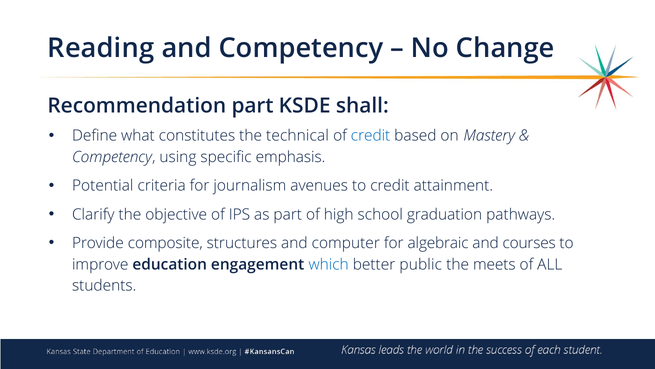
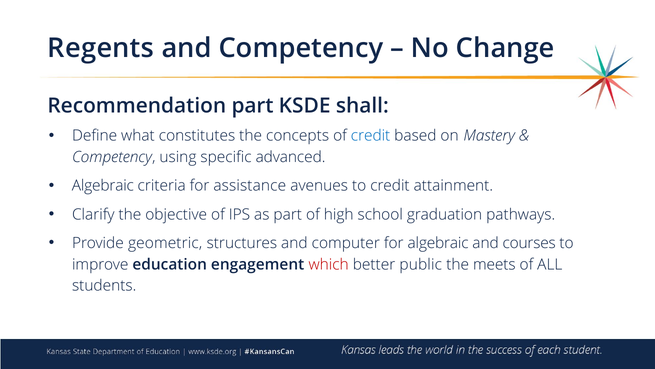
Reading: Reading -> Regents (101, 48)
technical: technical -> concepts (298, 136)
emphasis: emphasis -> advanced (291, 157)
Potential: Potential -> Algebraic (103, 186)
journalism: journalism -> assistance (250, 186)
composite: composite -> geometric (165, 243)
which colour: blue -> red (329, 264)
